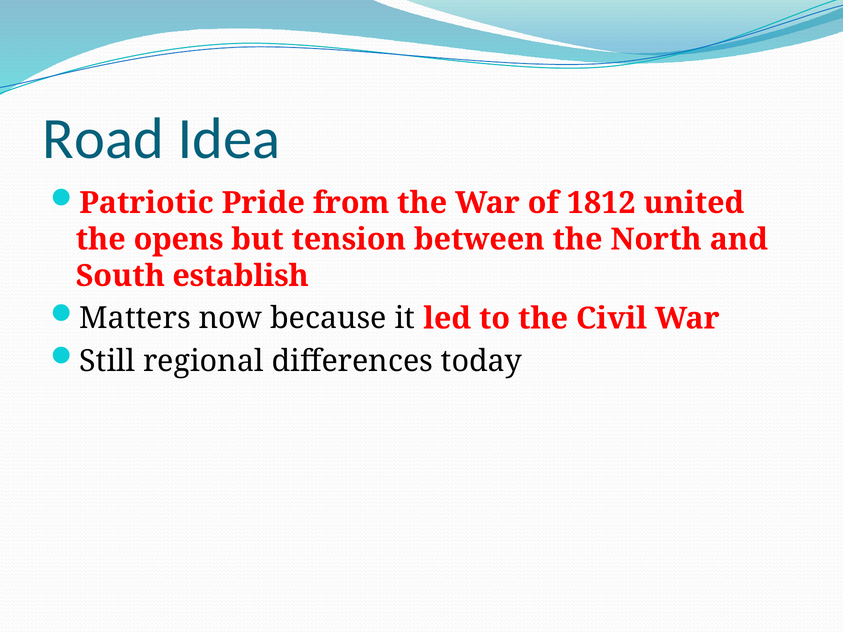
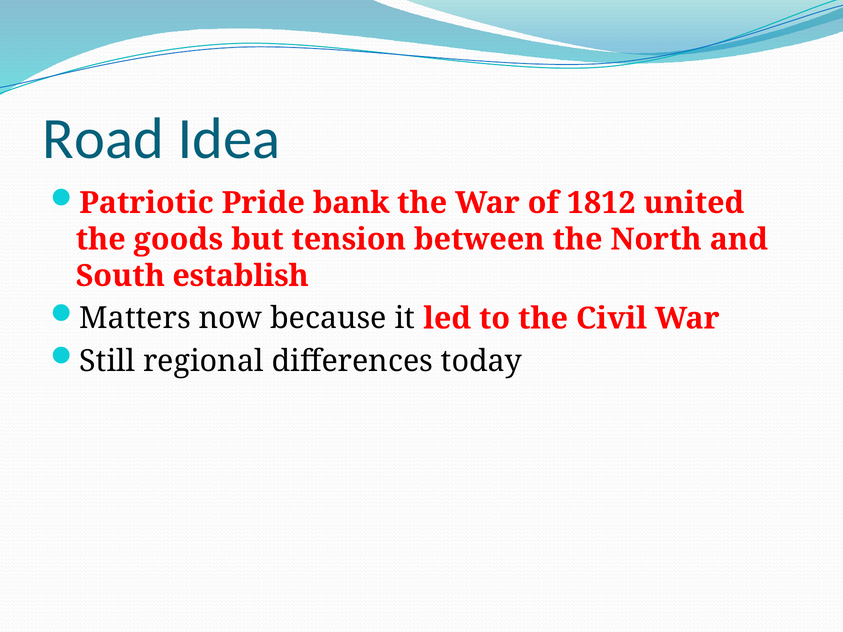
from: from -> bank (351, 203)
opens: opens -> goods (178, 239)
